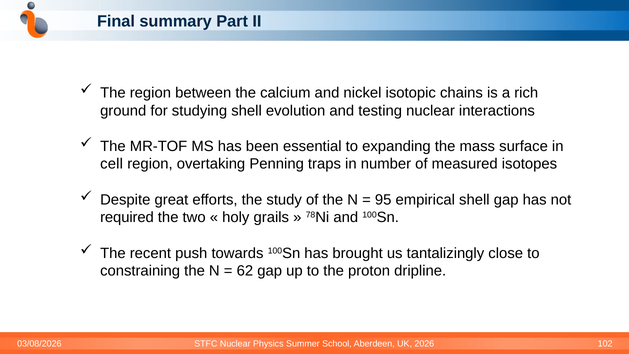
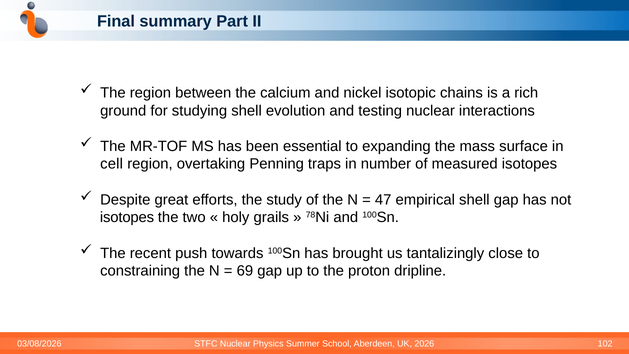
95: 95 -> 47 (383, 200)
required: required -> isotopes (127, 217)
62: 62 -> 69 (245, 271)
